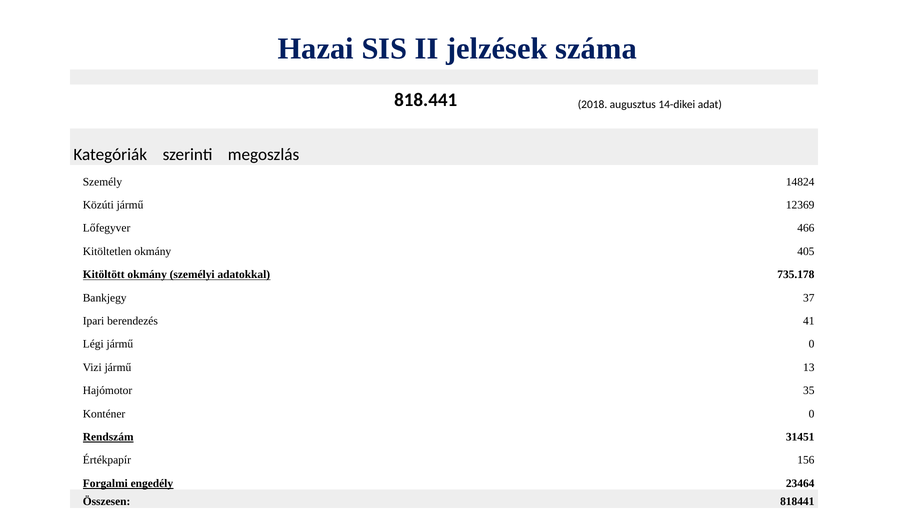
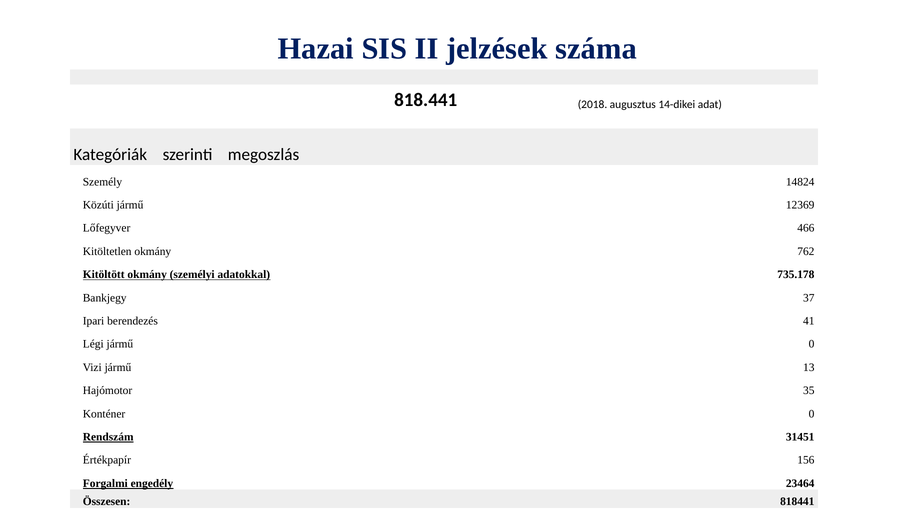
405: 405 -> 762 (806, 251)
